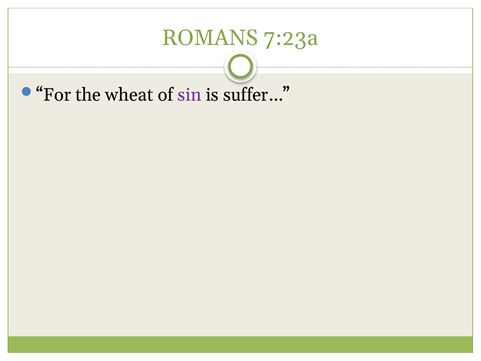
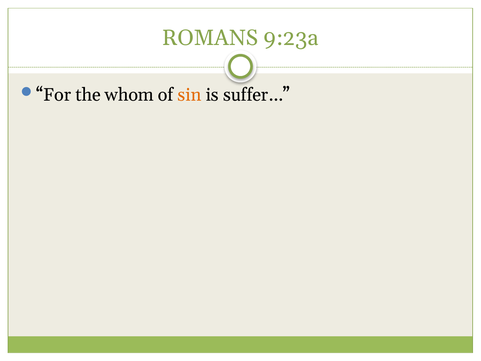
7:23a: 7:23a -> 9:23a (291, 38)
wheat: wheat -> whom (129, 95)
sin colour: purple -> orange (189, 95)
